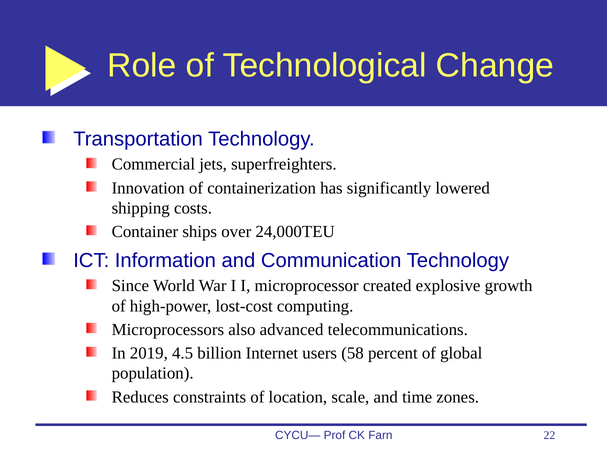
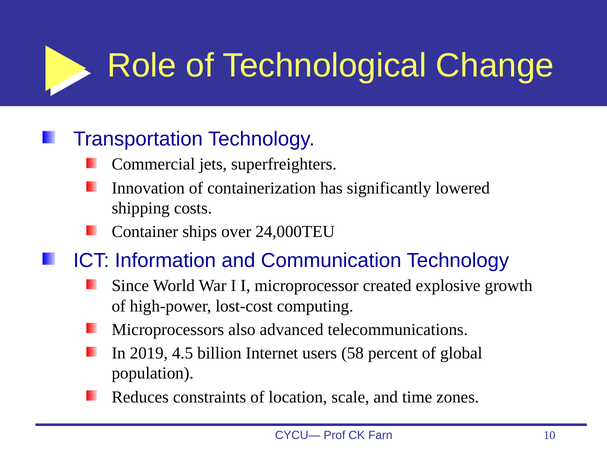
22: 22 -> 10 (549, 436)
